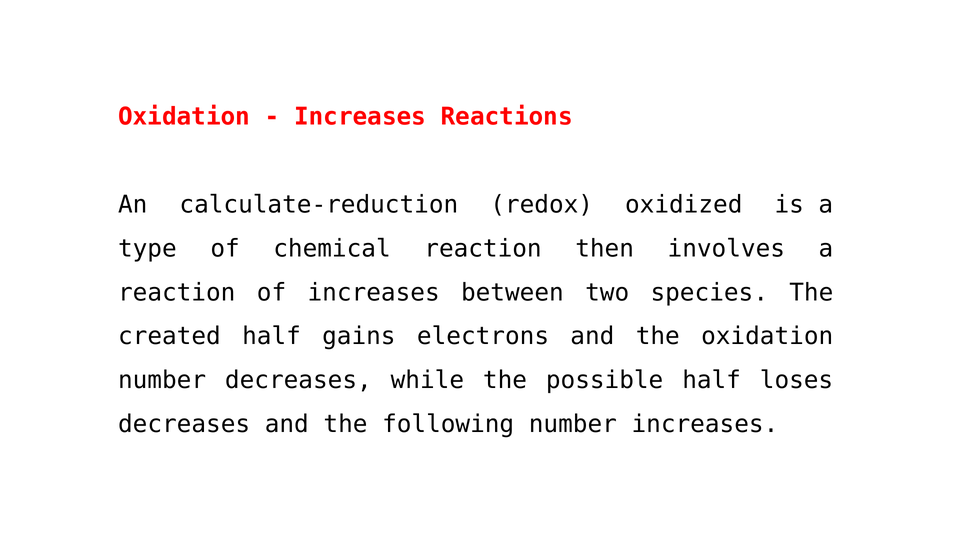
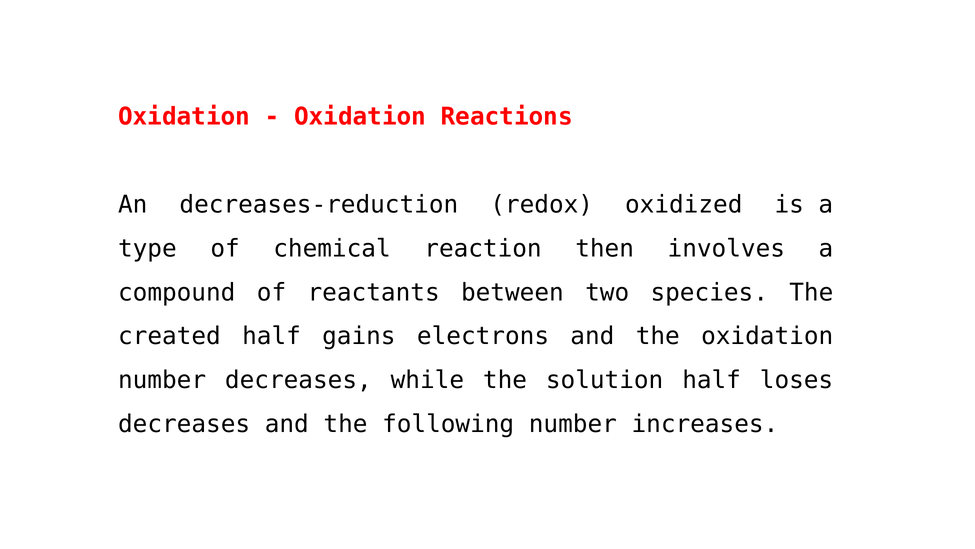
Increases: Increases -> Oxidation (360, 117)
calculate-reduction: calculate-reduction -> decreases-reduction (319, 204)
reaction: reaction -> compound (177, 292)
of increases: increases -> reactants (374, 292)
possible: possible -> solution (605, 380)
